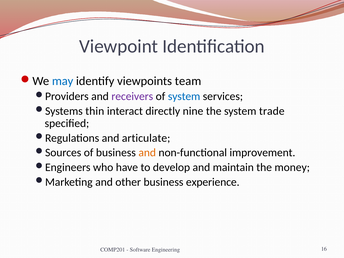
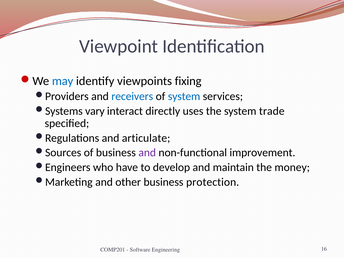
team: team -> fixing (188, 81)
receivers colour: purple -> blue (132, 96)
thin: thin -> vary (95, 111)
nine: nine -> uses (193, 111)
and colour: orange -> purple (147, 153)
experience: experience -> protection (213, 182)
